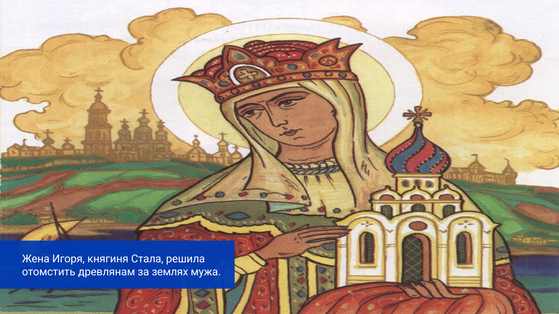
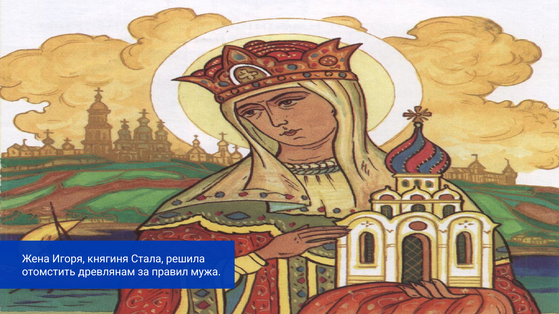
землях: землях -> правил (170, 272)
